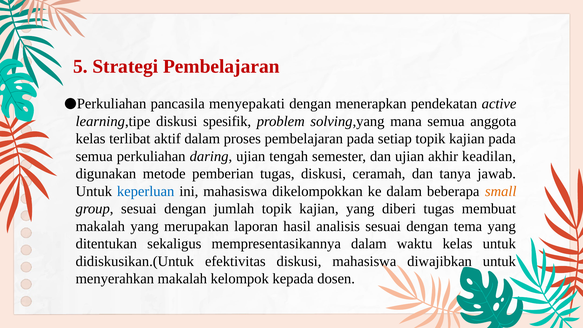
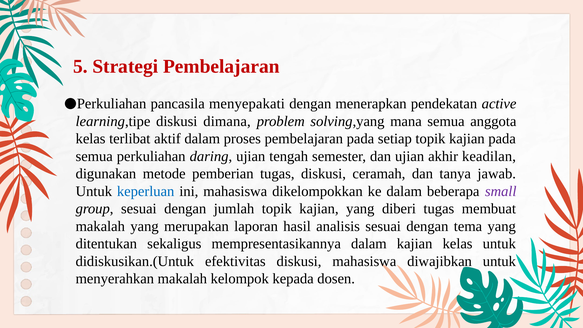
spesifik: spesifik -> dimana (227, 121)
small colour: orange -> purple (501, 191)
dalam waktu: waktu -> kajian (415, 244)
